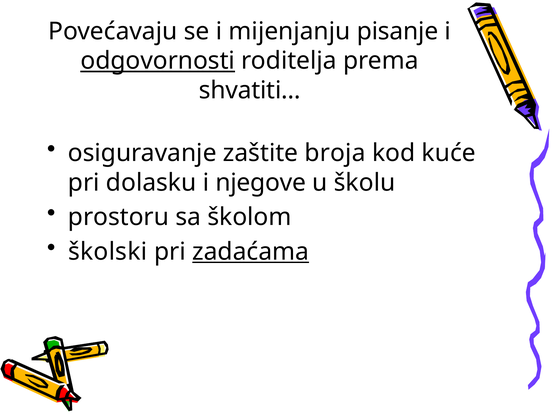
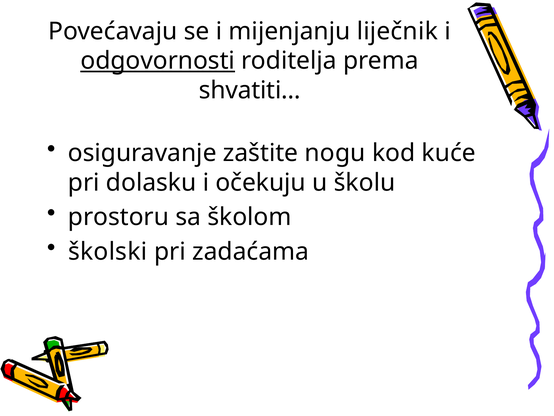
pisanje: pisanje -> liječnik (397, 31)
broja: broja -> nogu (335, 153)
njegove: njegove -> očekuju (261, 182)
zadaćama underline: present -> none (251, 251)
